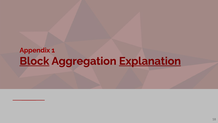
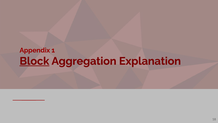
Explanation underline: present -> none (150, 61)
